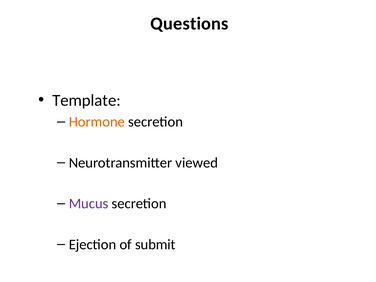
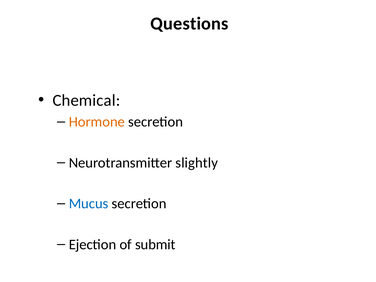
Template: Template -> Chemical (86, 100)
viewed: viewed -> slightly (197, 163)
Mucus colour: purple -> blue (89, 204)
